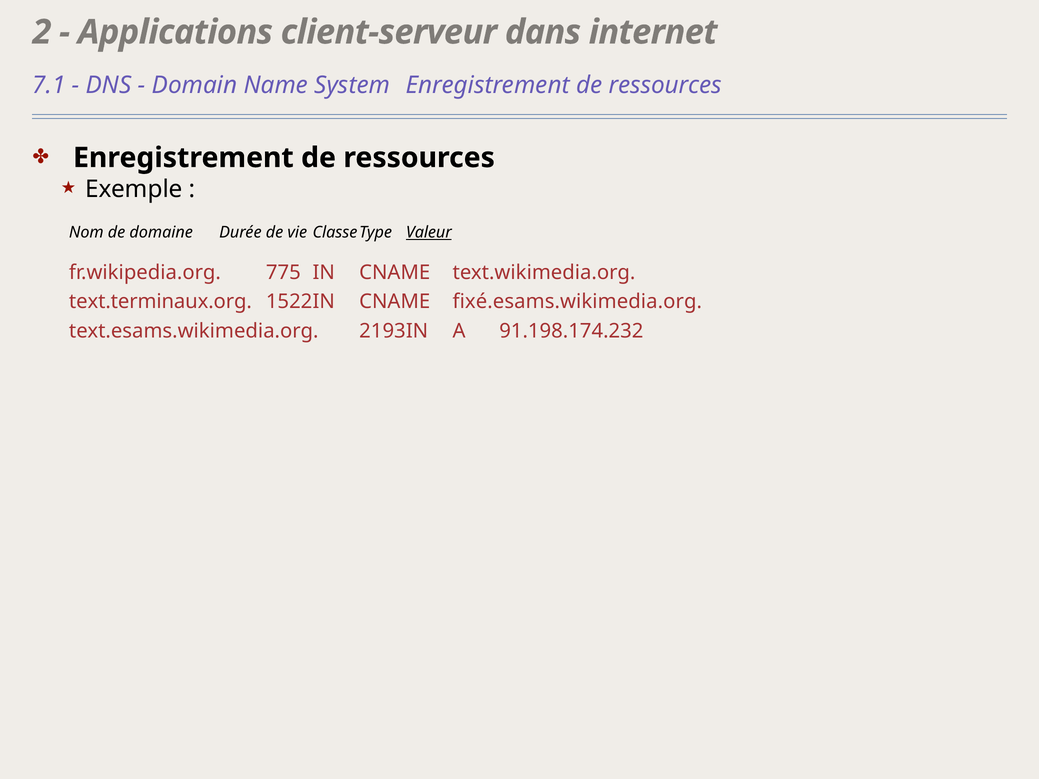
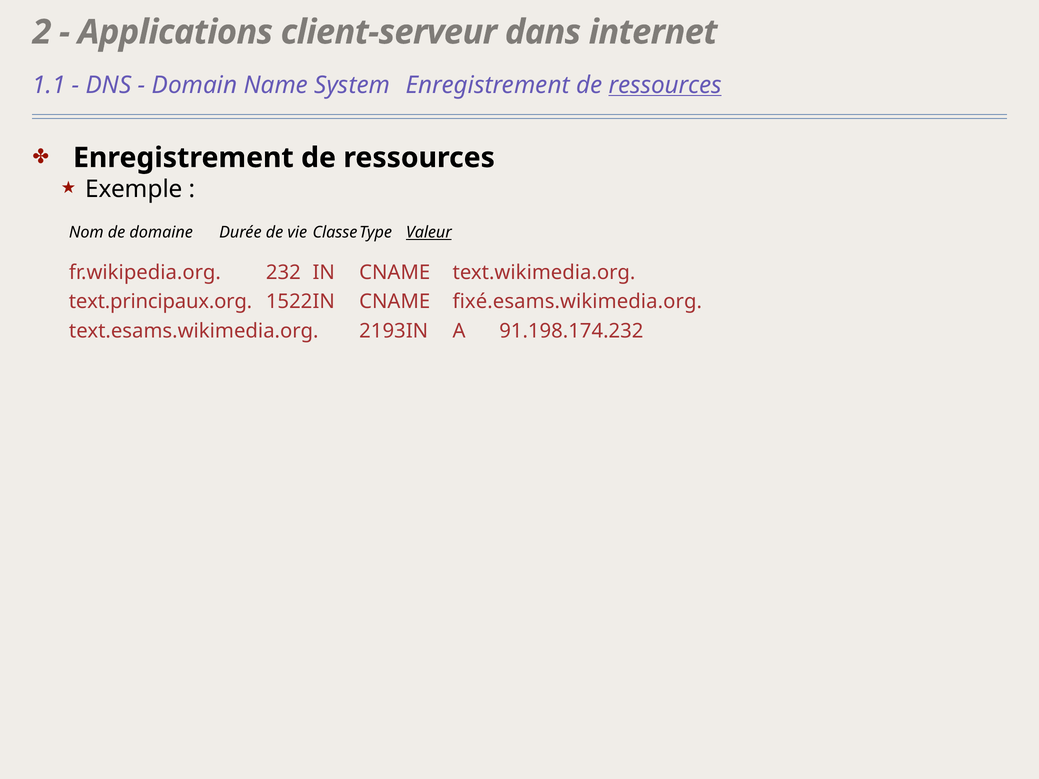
7.1: 7.1 -> 1.1 (49, 85)
ressources underline: none -> present (665, 85)
775: 775 -> 232 (283, 273)
text.terminaux.org: text.terminaux.org -> text.principaux.org (160, 302)
